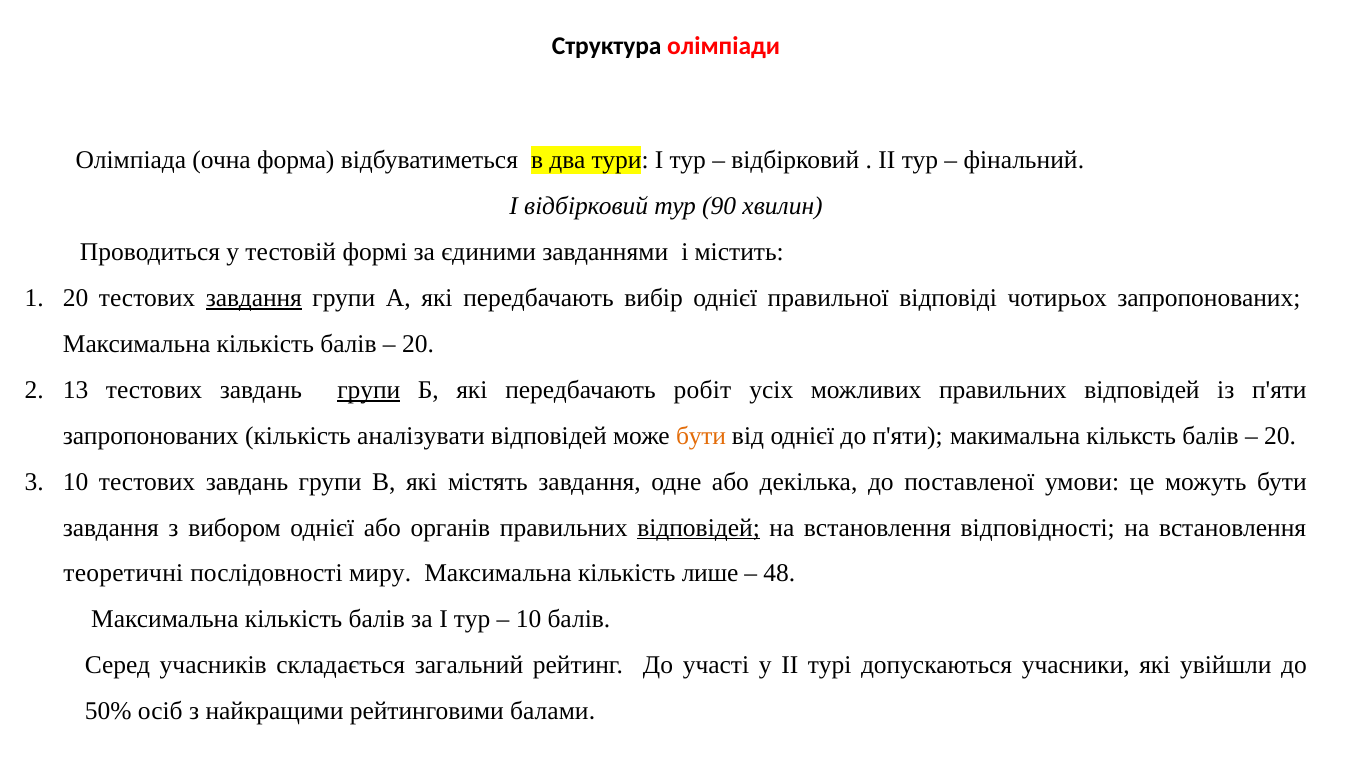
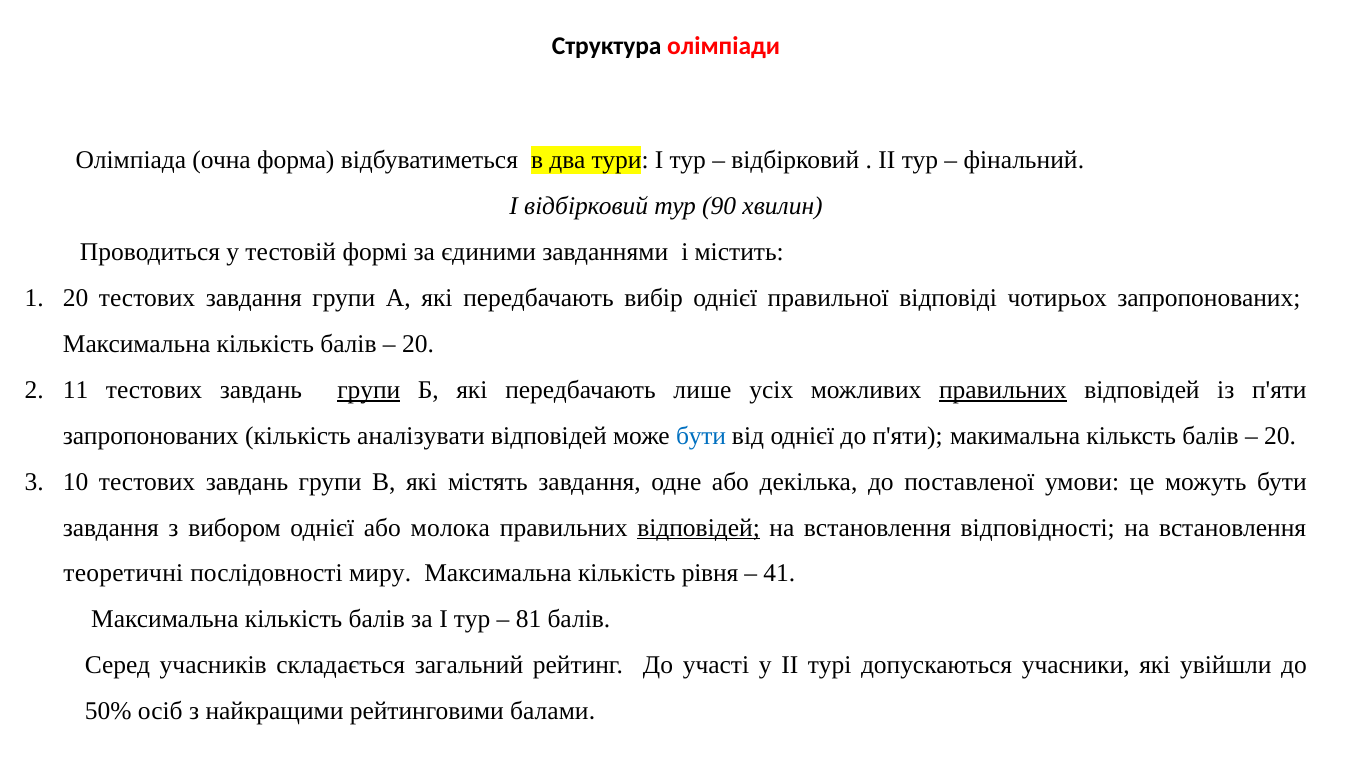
завдання underline: present -> none (254, 298)
13: 13 -> 11 (76, 390)
робіт: робіт -> лише (702, 390)
правильних underline: none -> present (1003, 390)
бути colour: orange -> blue (701, 436)
органів: органів -> молока (450, 528)
лише: лише -> рівня (710, 574)
48: 48 -> 41 (779, 574)
10: 10 -> 81 (529, 619)
